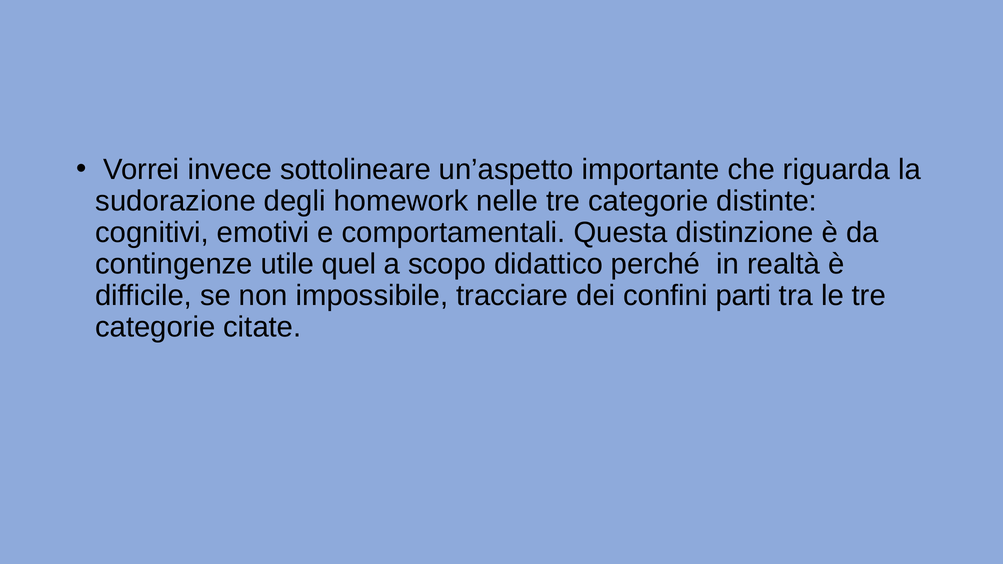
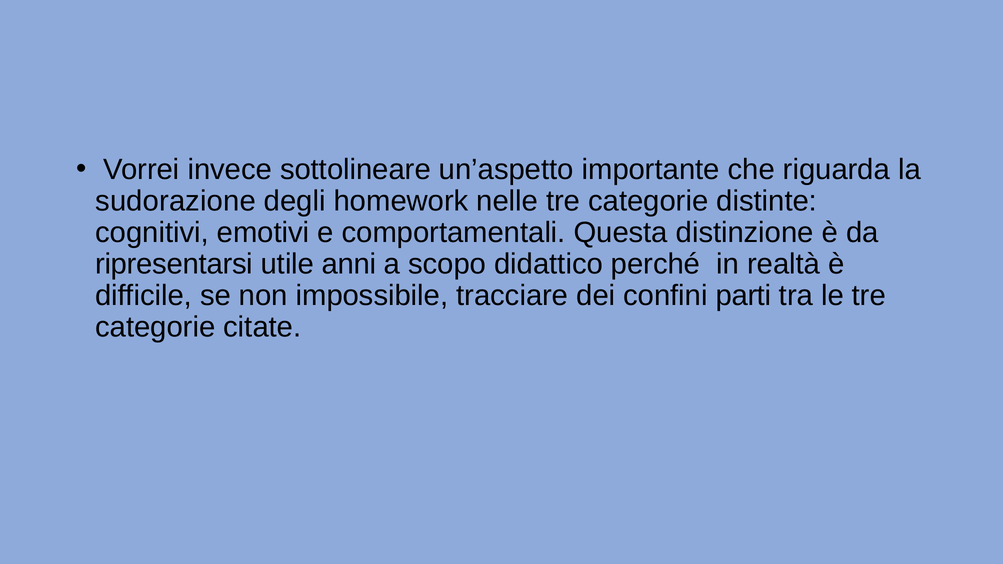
contingenze: contingenze -> ripresentarsi (174, 264)
quel: quel -> anni (349, 264)
